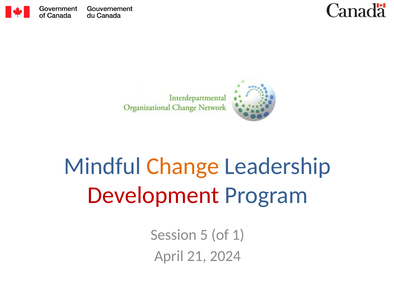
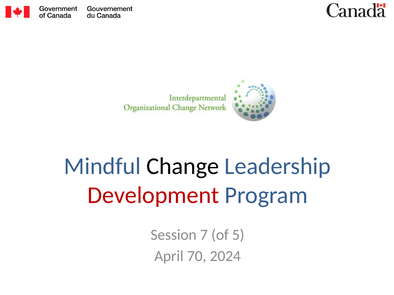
Change colour: orange -> black (183, 167)
5: 5 -> 7 (204, 235)
of 1: 1 -> 5 (238, 235)
21: 21 -> 70 (197, 257)
